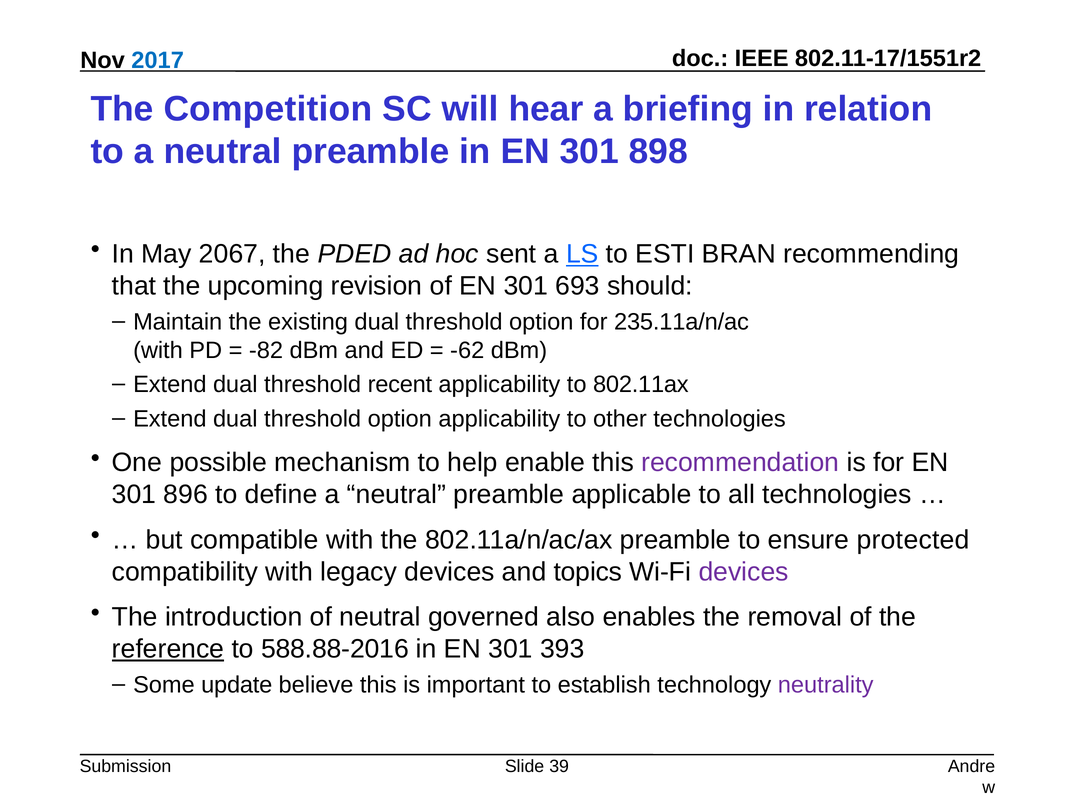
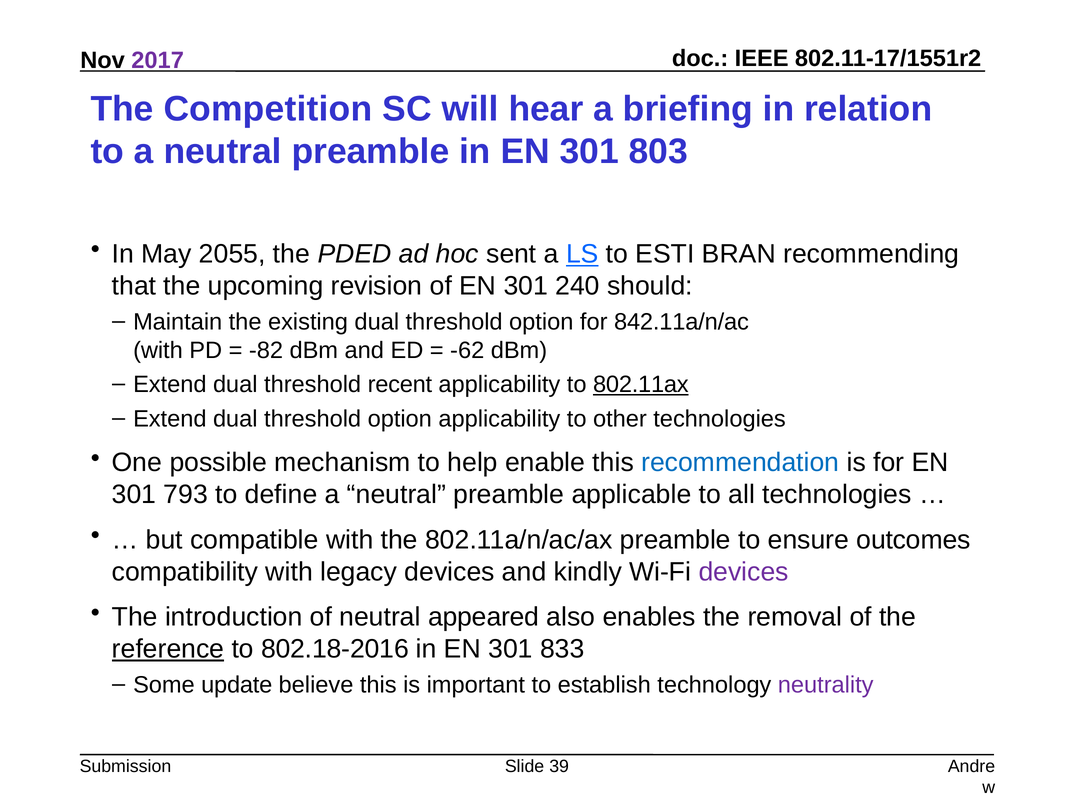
2017 colour: blue -> purple (158, 60)
898: 898 -> 803 (658, 152)
2067: 2067 -> 2055 (232, 254)
693: 693 -> 240 (578, 286)
235.11a/n/ac: 235.11a/n/ac -> 842.11a/n/ac (681, 322)
802.11ax underline: none -> present (641, 384)
recommendation colour: purple -> blue (740, 462)
896: 896 -> 793 (186, 494)
protected: protected -> outcomes (913, 540)
topics: topics -> kindly (588, 572)
governed: governed -> appeared (484, 617)
588.88-2016: 588.88-2016 -> 802.18-2016 (335, 649)
393: 393 -> 833 (562, 649)
